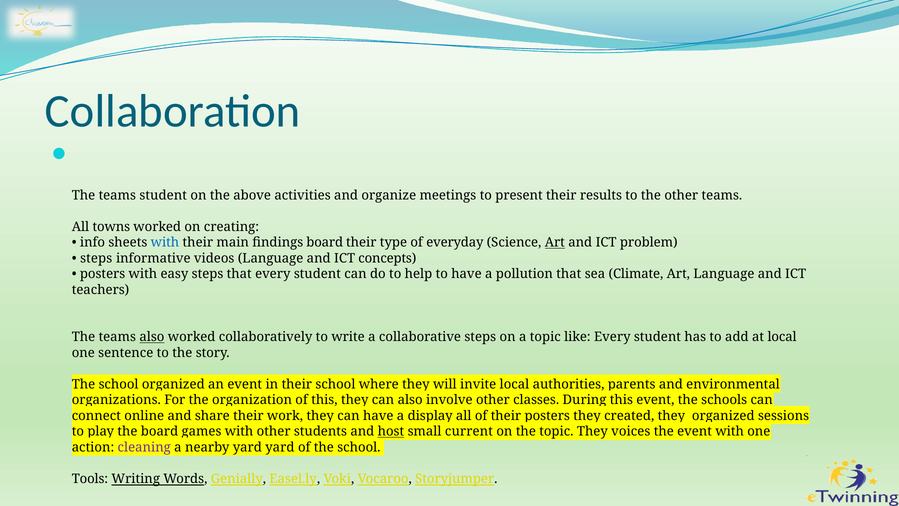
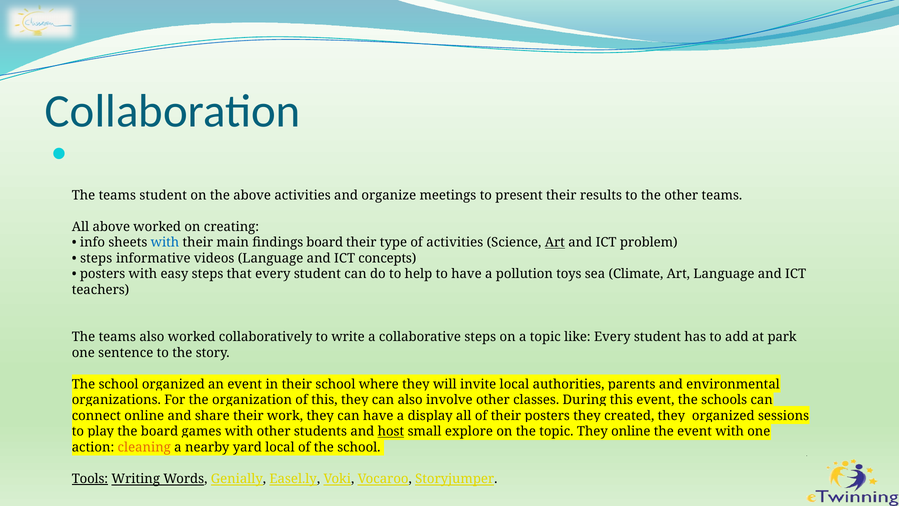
All towns: towns -> above (111, 227)
of everyday: everyday -> activities (455, 242)
pollution that: that -> toys (569, 274)
also underline: present -> none (152, 337)
at local: local -> park (782, 337)
current: current -> explore (469, 431)
They voices: voices -> online (631, 431)
cleaning colour: purple -> orange (144, 447)
yard yard: yard -> local (280, 447)
Tools underline: none -> present (90, 479)
